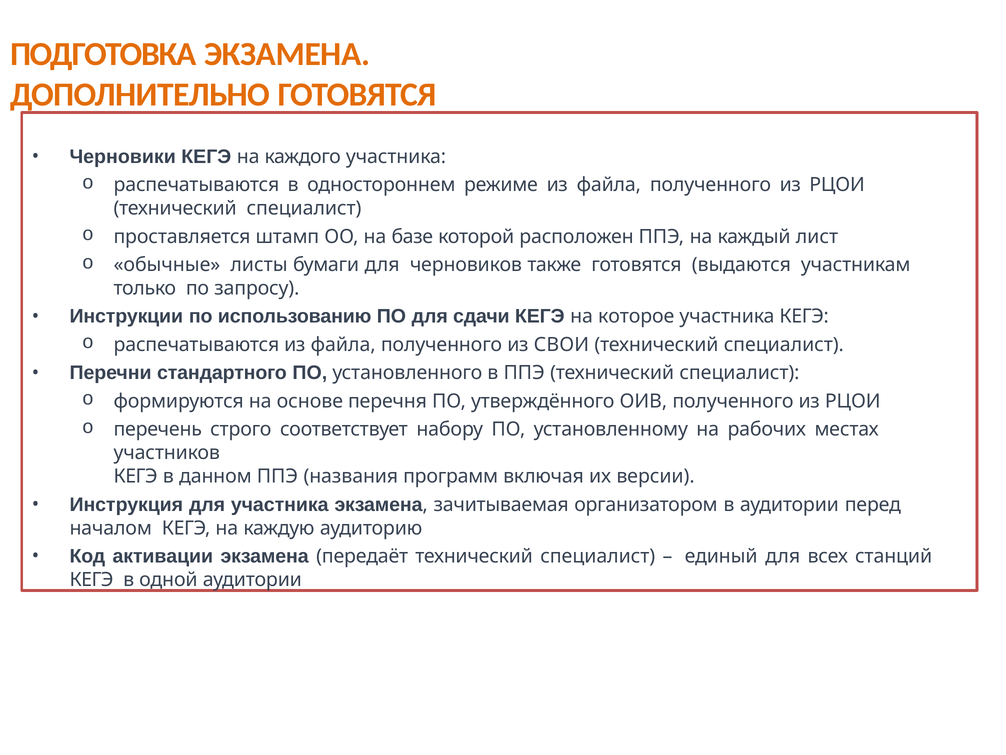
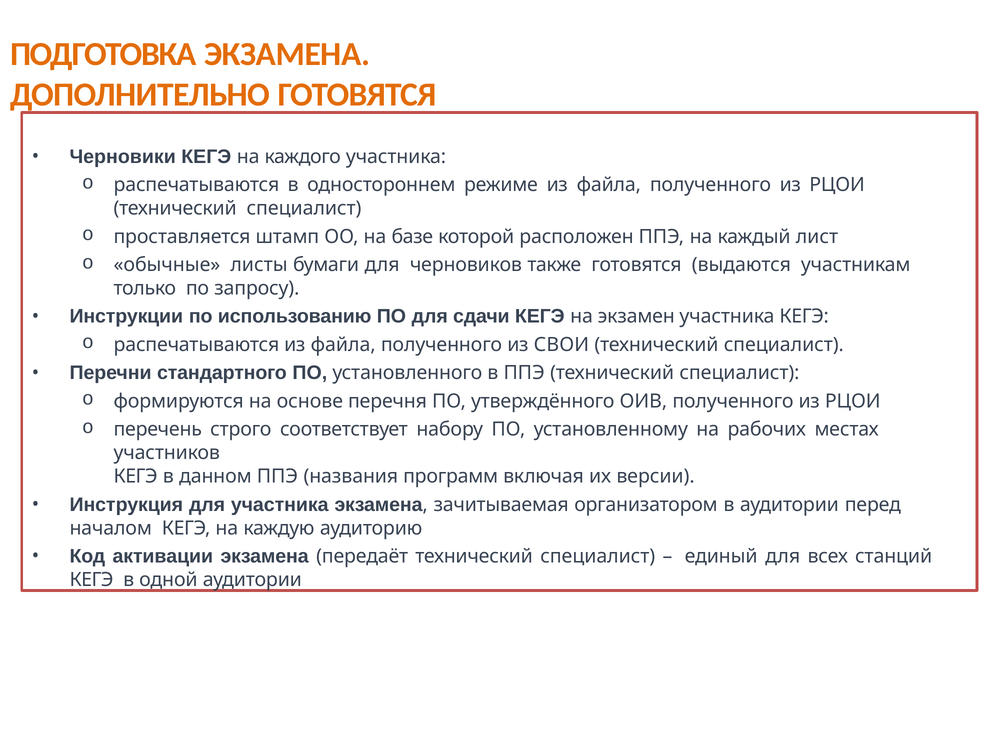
которое: которое -> экзамен (636, 316)
